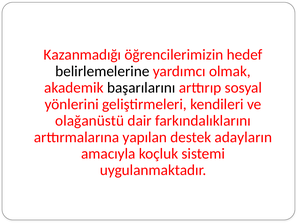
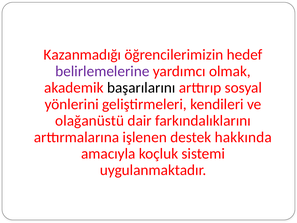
belirlemelerine colour: black -> purple (102, 71)
yapılan: yapılan -> işlenen (145, 137)
adayların: adayların -> hakkında (243, 137)
